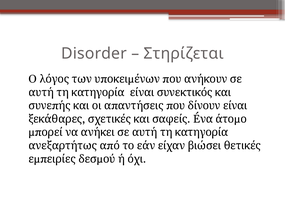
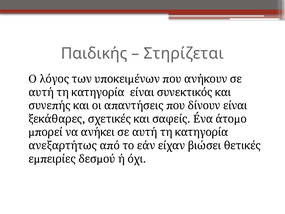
Disorder: Disorder -> Παιδικής (94, 53)
